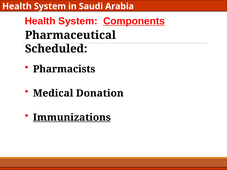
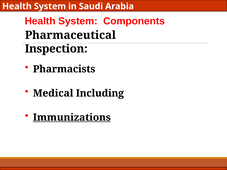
Components underline: present -> none (134, 21)
Scheduled: Scheduled -> Inspection (56, 49)
Donation: Donation -> Including (100, 93)
